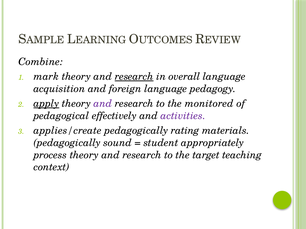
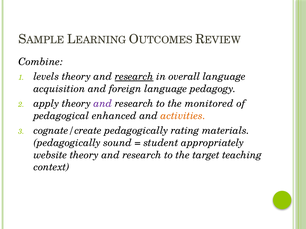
mark: mark -> levels (46, 77)
apply underline: present -> none (46, 104)
effectively: effectively -> enhanced (114, 116)
activities colour: purple -> orange (183, 116)
applies/create: applies/create -> cognate/create (68, 131)
process: process -> website (50, 155)
